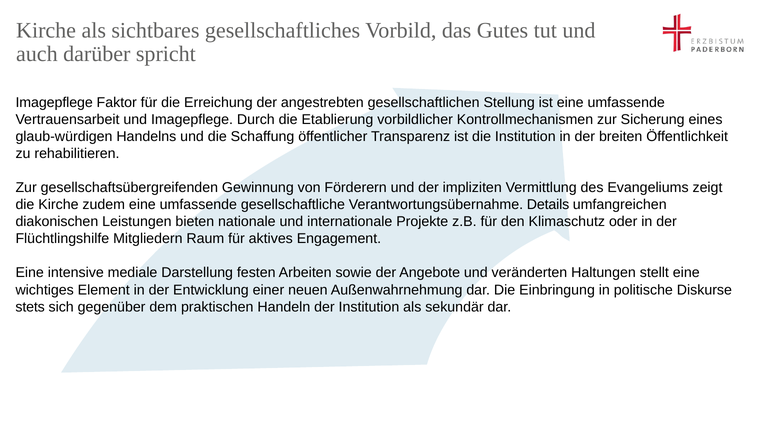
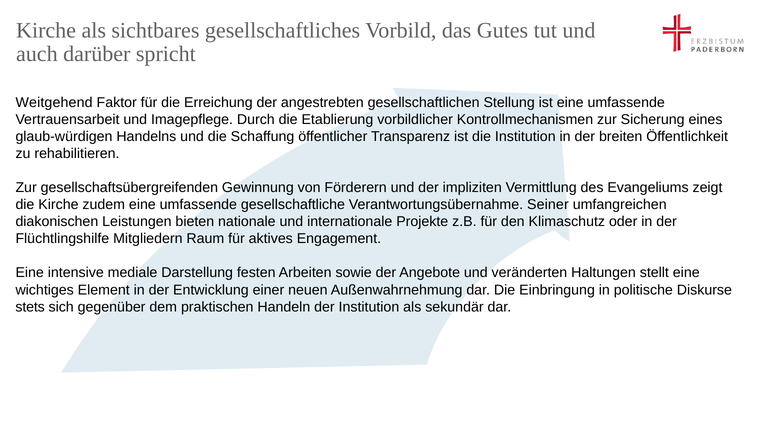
Imagepflege: Imagepflege -> Weitgehend (54, 102)
Details: Details -> Seiner (548, 205)
